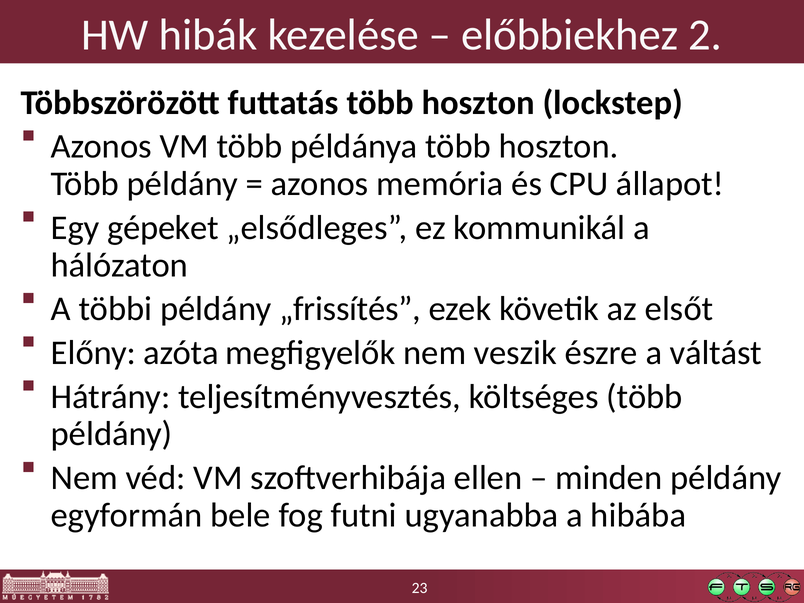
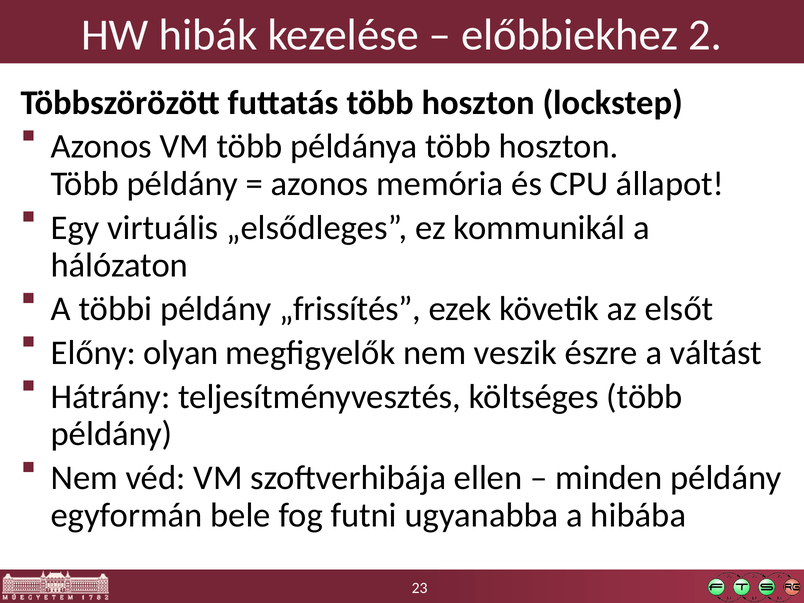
gépeket: gépeket -> virtuális (163, 228)
azóta: azóta -> olyan (181, 353)
